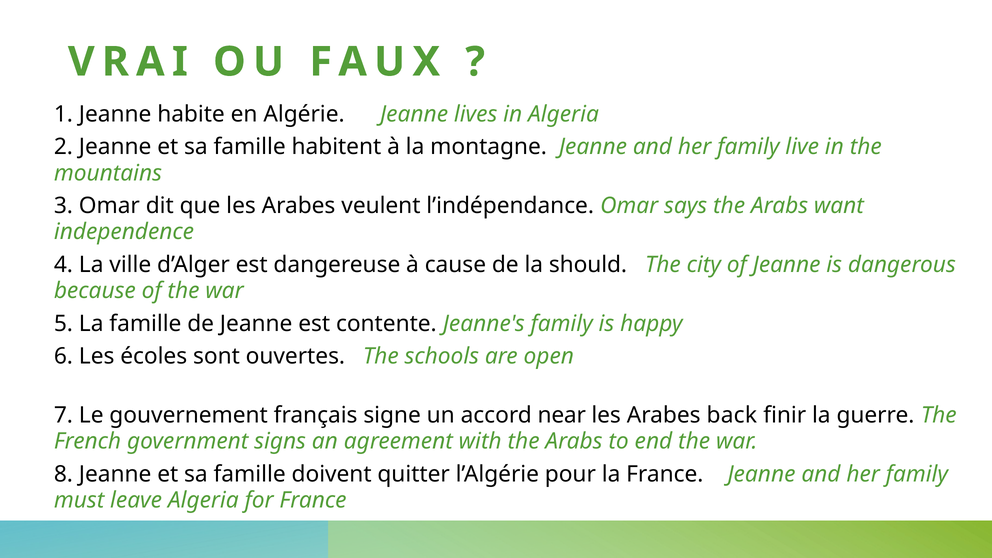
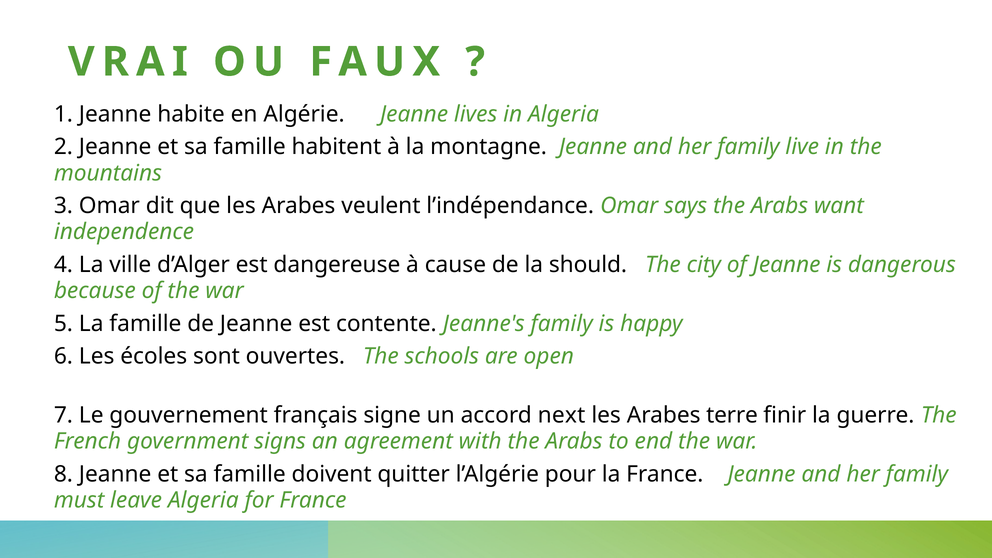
near: near -> next (562, 415)
back: back -> terre (732, 415)
